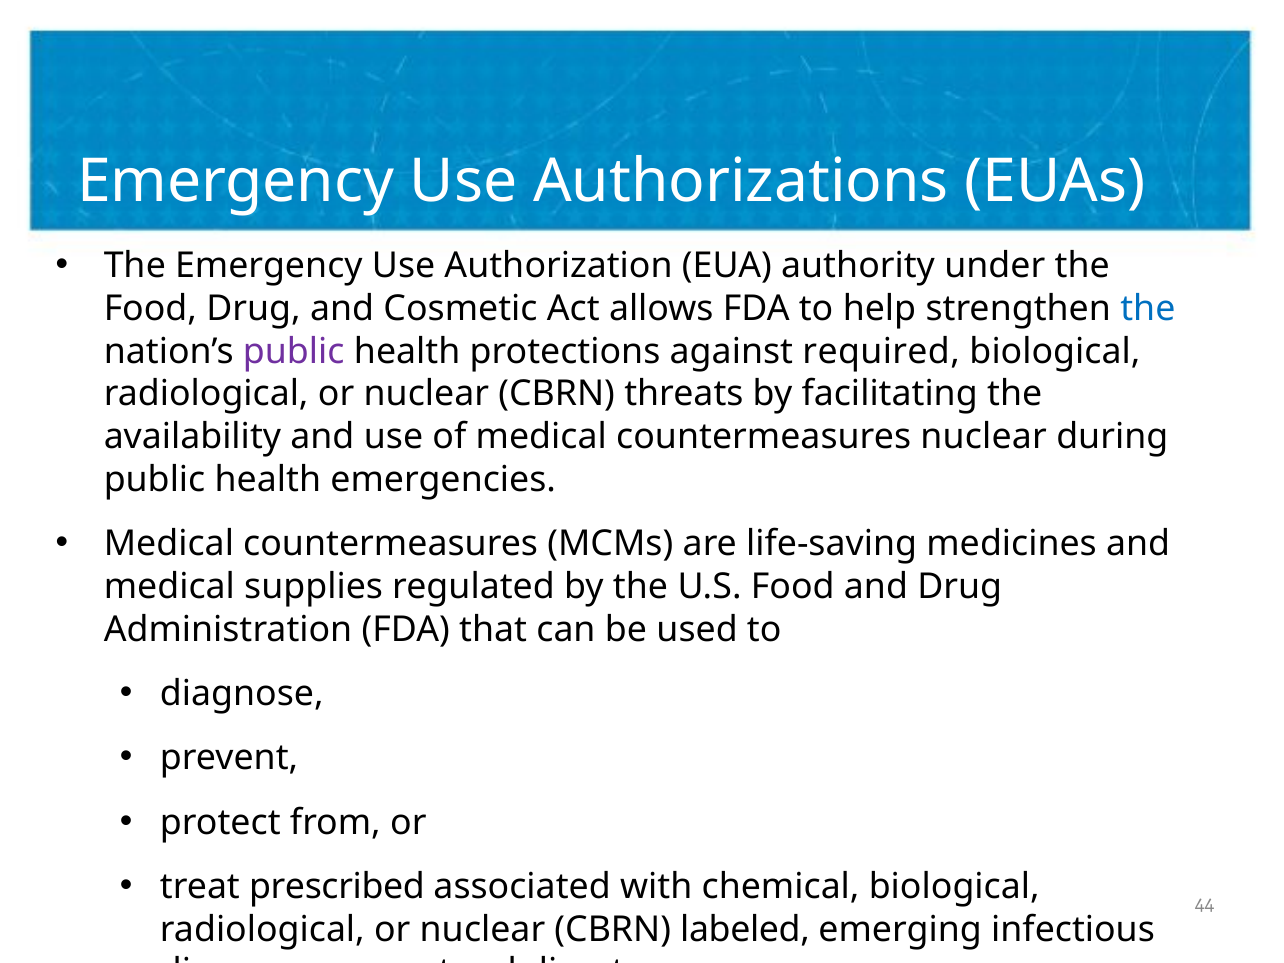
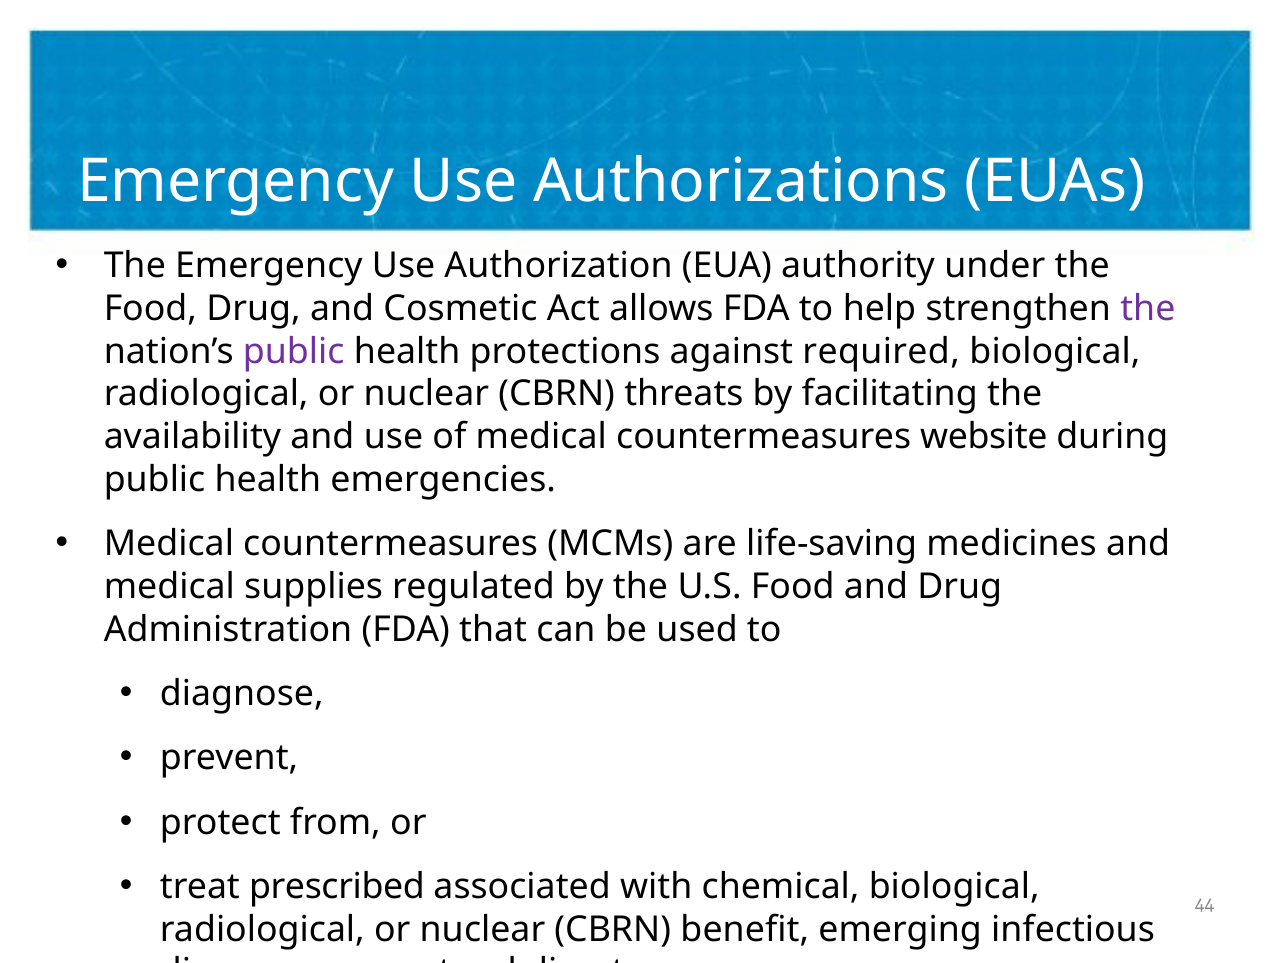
the colour: blue -> purple (1148, 309)
countermeasures nuclear: nuclear -> website (984, 437)
labeled: labeled -> benefit (745, 929)
